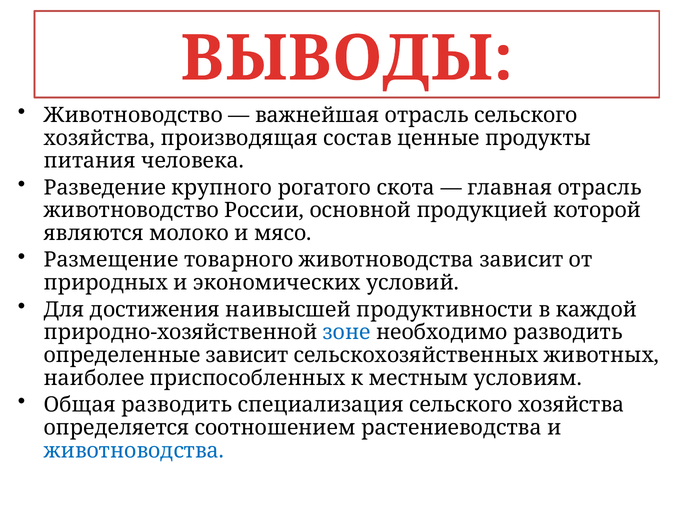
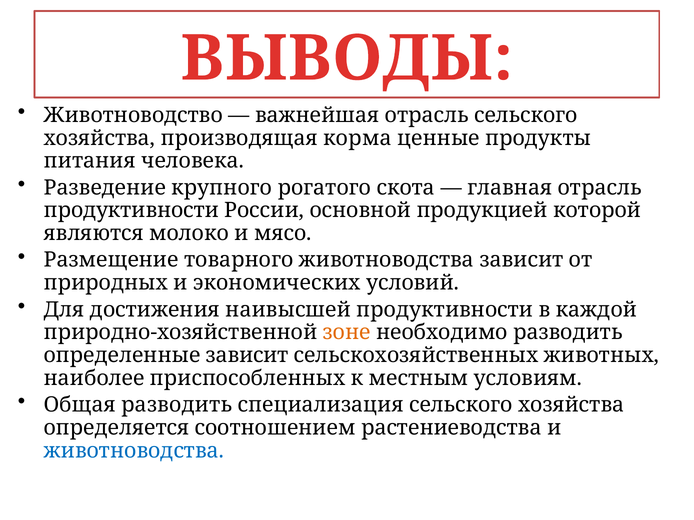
состав: состав -> корма (358, 138)
животноводство: животноводство -> продуктивности (131, 211)
зоне colour: blue -> orange (347, 333)
